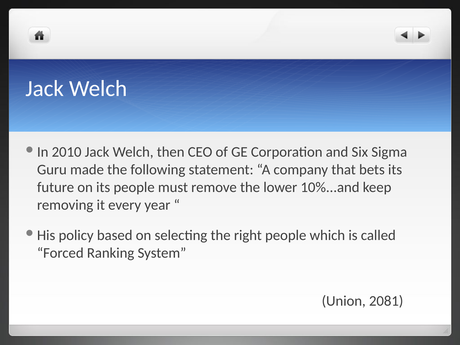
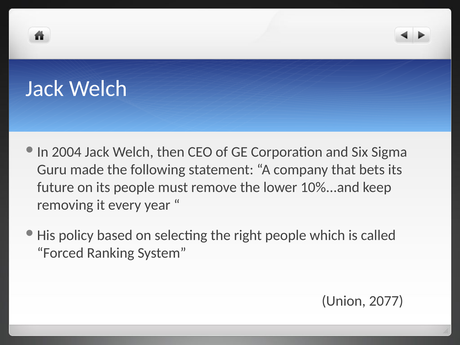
2010: 2010 -> 2004 (67, 152)
2081: 2081 -> 2077 (386, 301)
